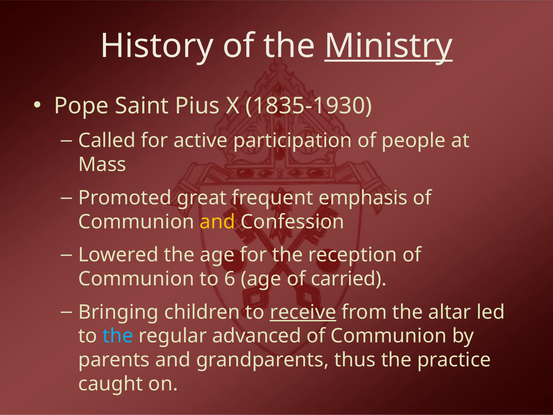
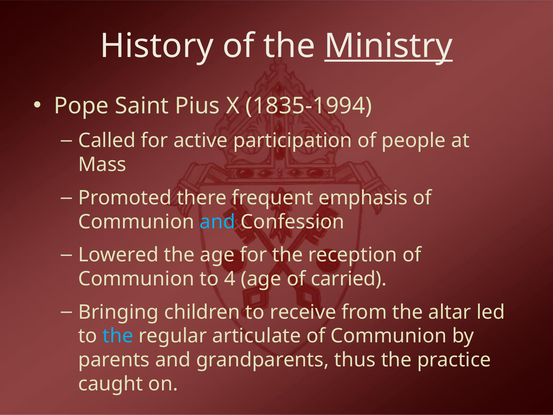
1835-1930: 1835-1930 -> 1835-1994 (309, 106)
great: great -> there (202, 198)
and colour: yellow -> light blue (218, 222)
6: 6 -> 4 (230, 279)
receive underline: present -> none (303, 312)
advanced: advanced -> articulate (257, 336)
